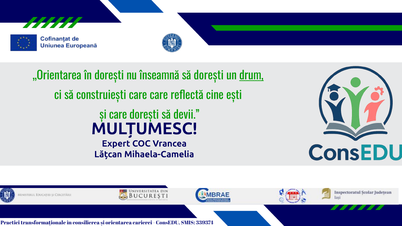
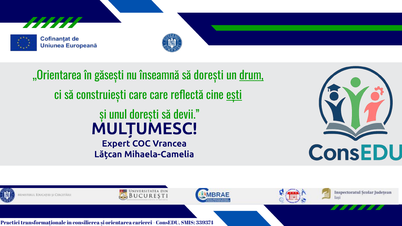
în dorești: dorești -> găsești (109, 76)
ești underline: none -> present (234, 95)
și care: care -> unul (118, 115)
